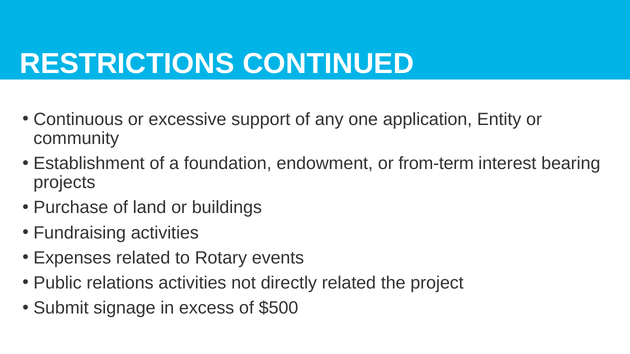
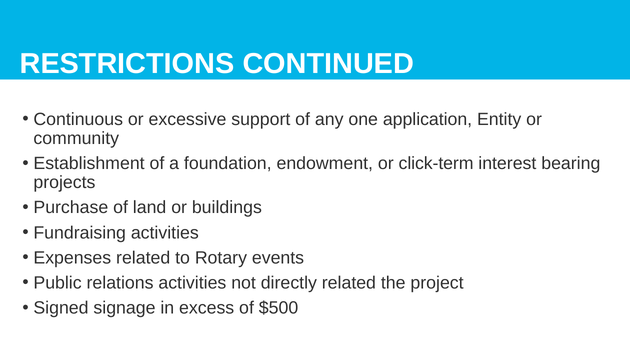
from-term: from-term -> click-term (436, 164)
Submit: Submit -> Signed (61, 308)
